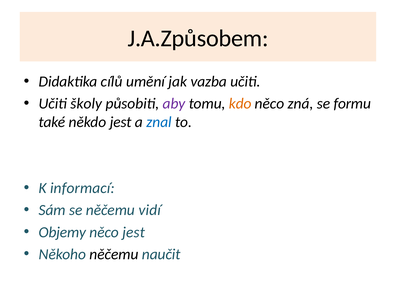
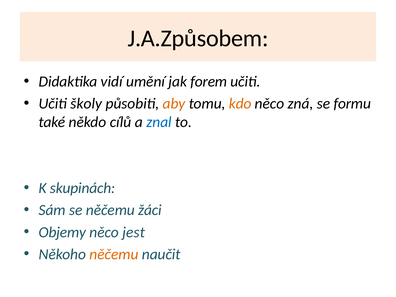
cílů: cílů -> vidí (112, 82)
vazba: vazba -> forem (209, 82)
aby colour: purple -> orange (174, 104)
někdo jest: jest -> cílů (121, 122)
informací: informací -> skupinách (83, 188)
vidí: vidí -> žáci (150, 210)
něčemu colour: black -> orange (114, 254)
